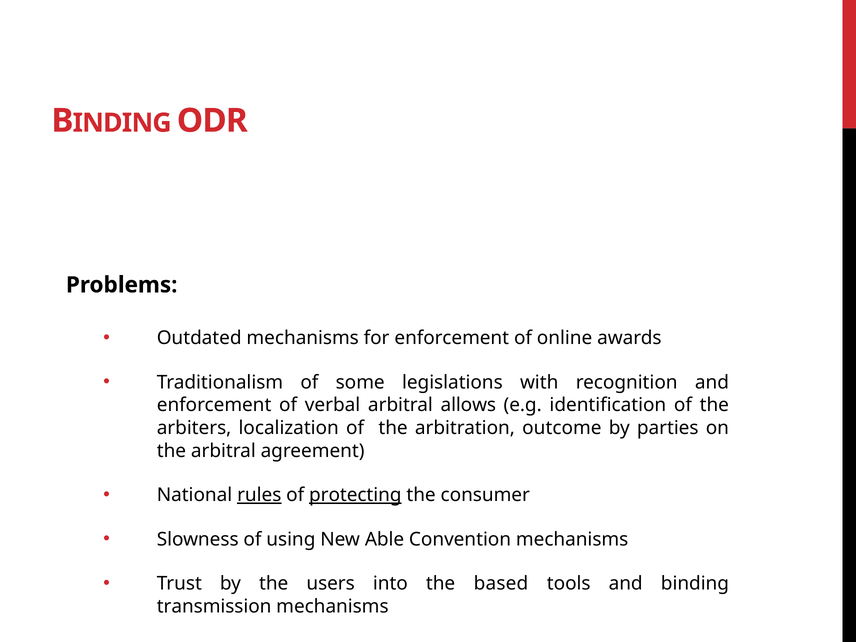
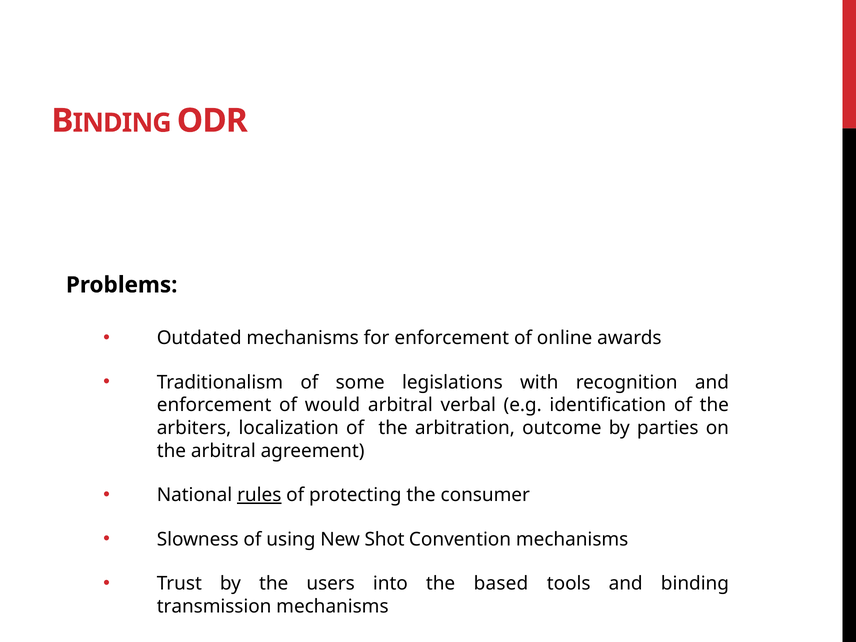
verbal: verbal -> would (332, 405)
allows: allows -> verbal (468, 405)
protecting underline: present -> none (355, 495)
Able: Able -> Shot (385, 539)
